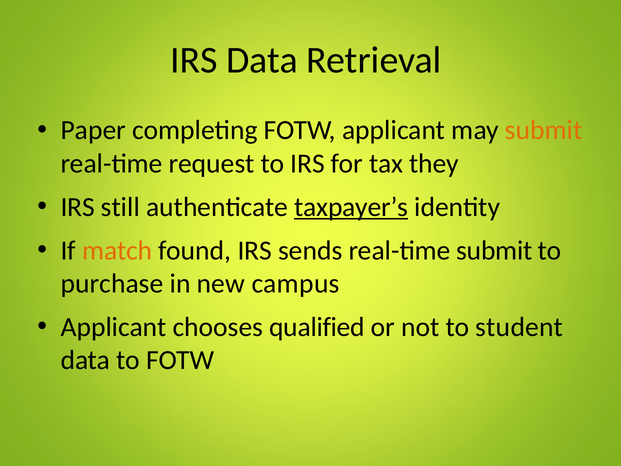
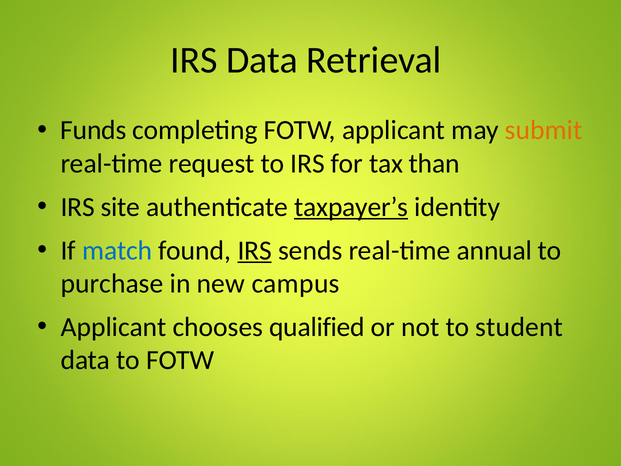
Paper: Paper -> Funds (93, 130)
they: they -> than (434, 163)
still: still -> site (121, 207)
match colour: orange -> blue (117, 250)
IRS underline: none -> present (255, 250)
real-time submit: submit -> annual (494, 250)
